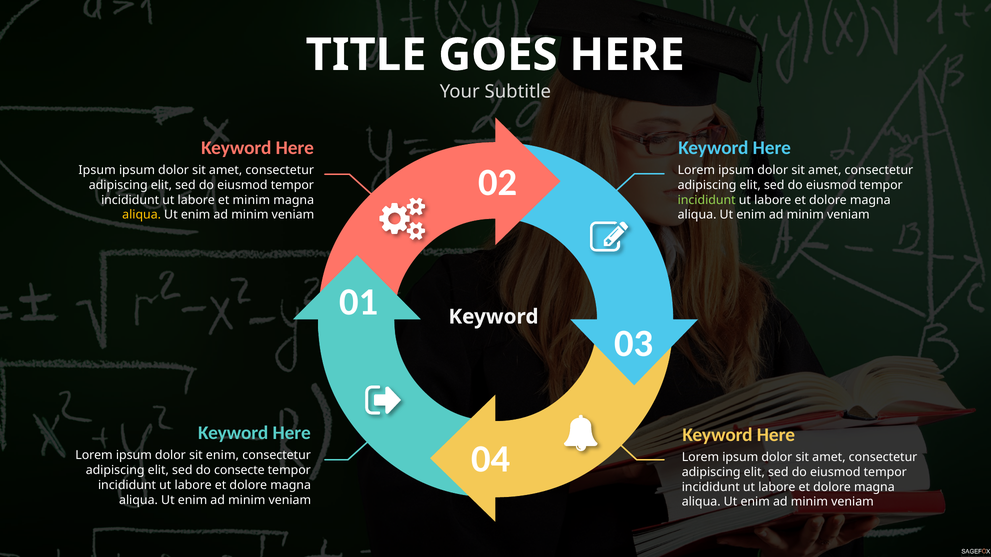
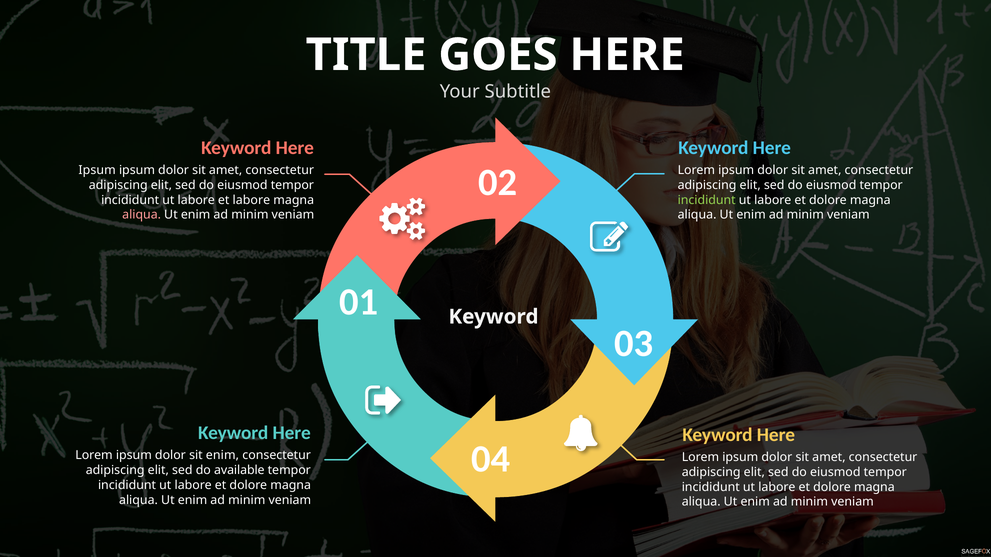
et minim: minim -> labore (251, 200)
aliqua colour: yellow -> pink (142, 215)
consecte: consecte -> available (239, 471)
